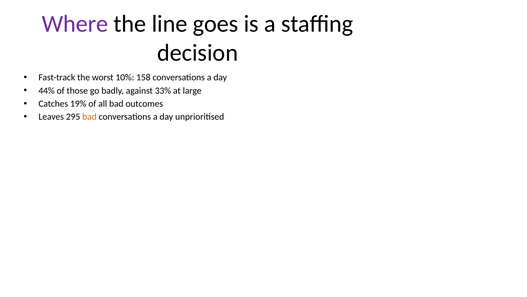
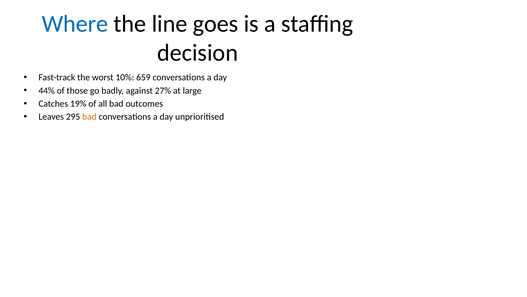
Where colour: purple -> blue (75, 24)
158: 158 -> 659 (143, 77)
33%: 33% -> 27% (163, 90)
